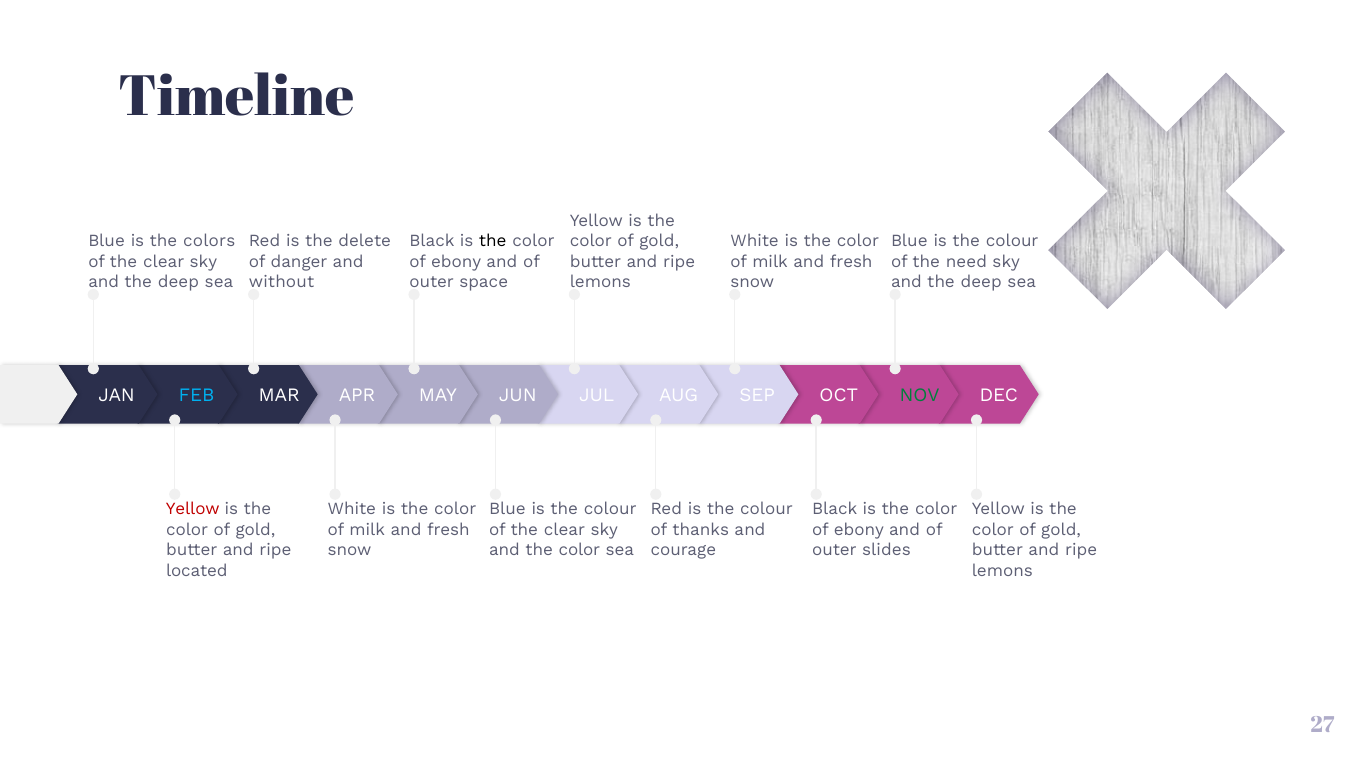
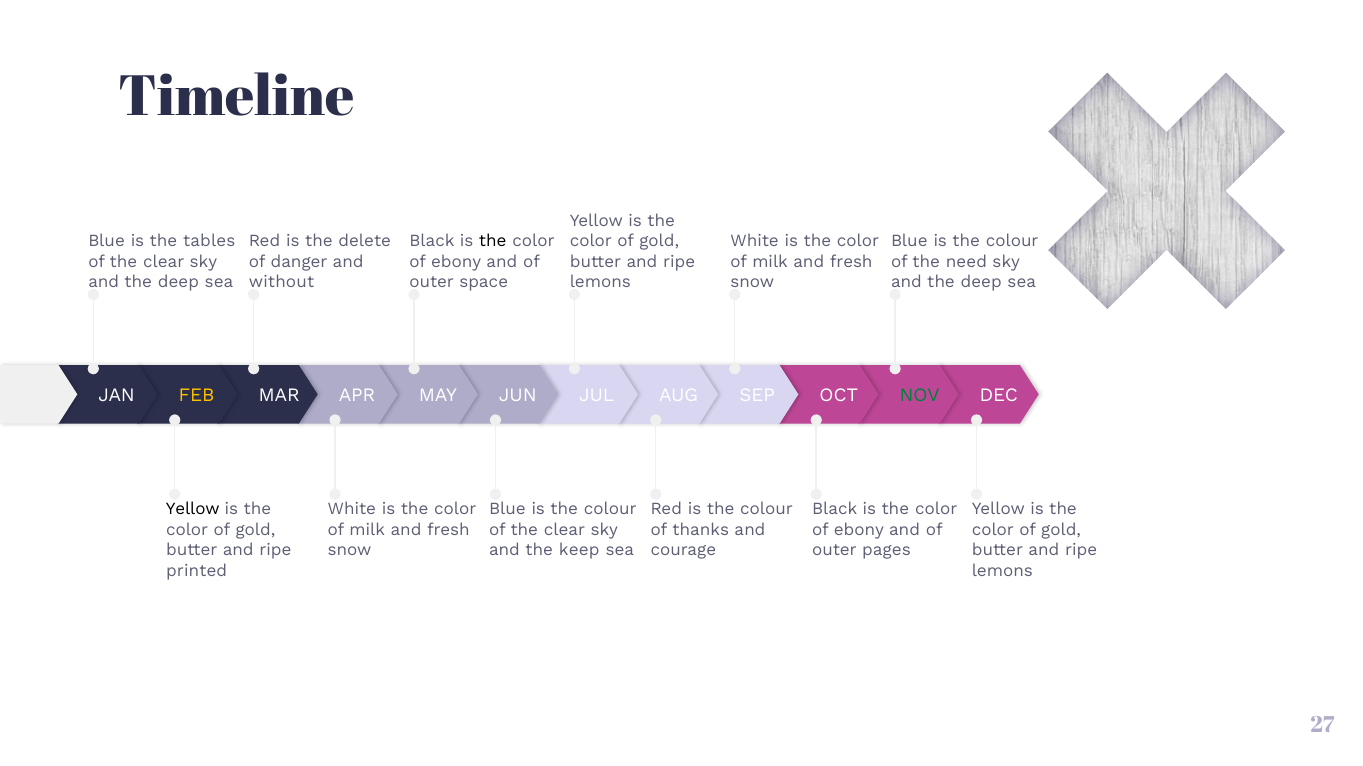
colors: colors -> tables (209, 241)
FEB colour: light blue -> yellow (196, 396)
Yellow colour: red -> black (193, 510)
and the color: color -> keep (579, 551)
slides: slides -> pages (886, 551)
located: located -> printed (197, 571)
